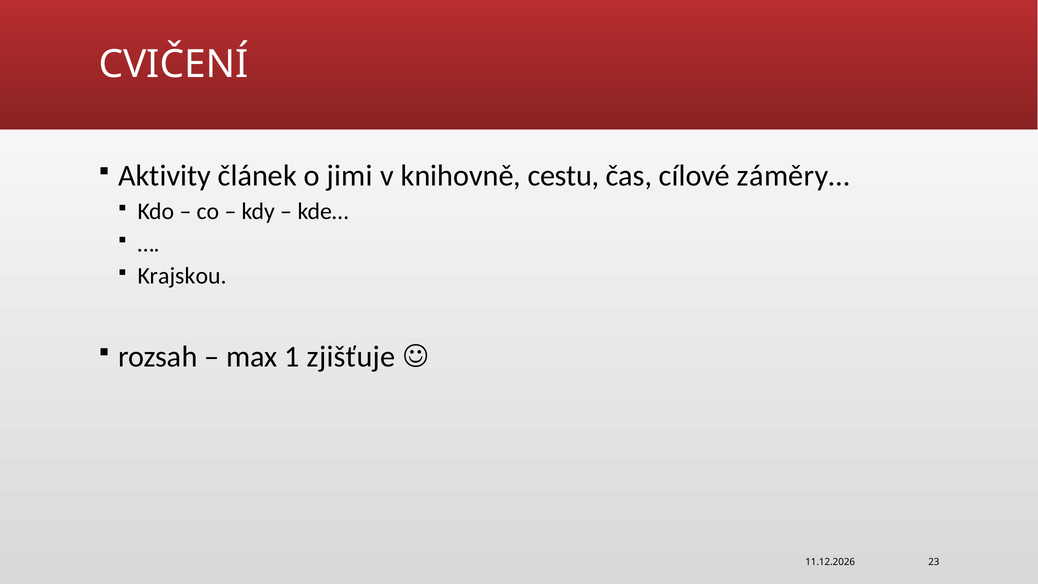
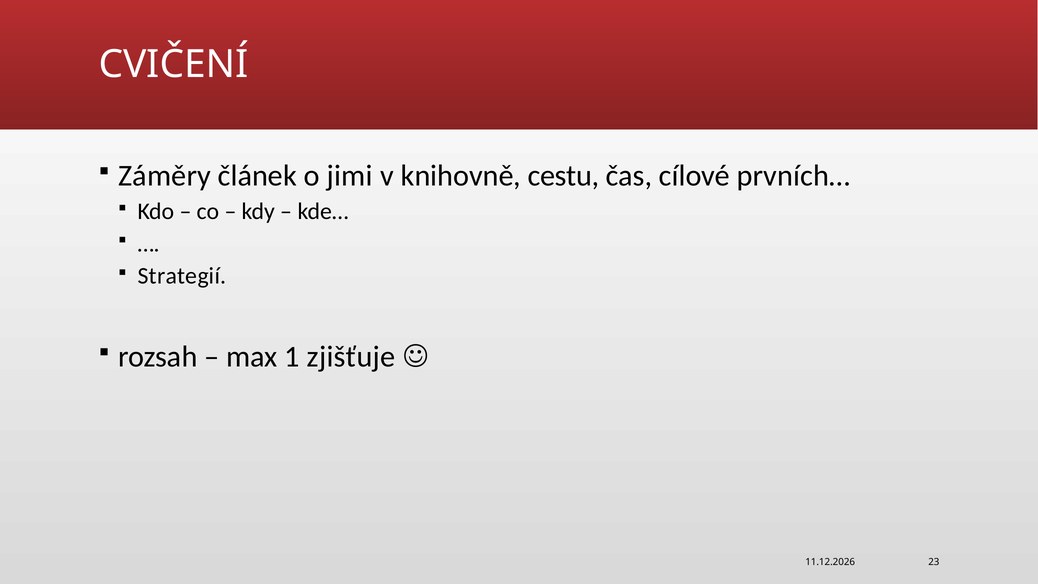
Aktivity: Aktivity -> Záměry (164, 176)
záměry…: záměry… -> prvních… (793, 176)
Krajskou: Krajskou -> Strategií (182, 276)
